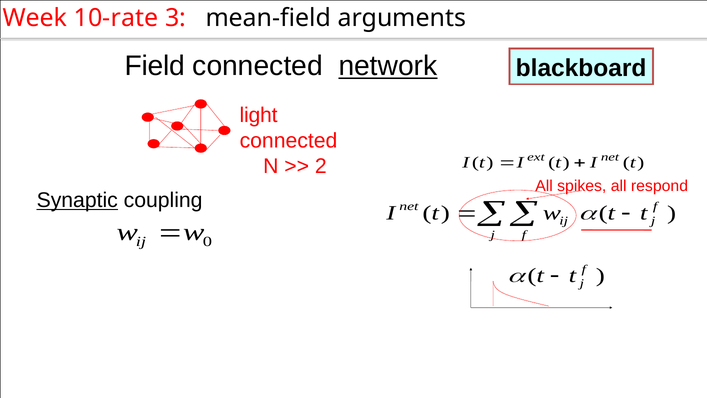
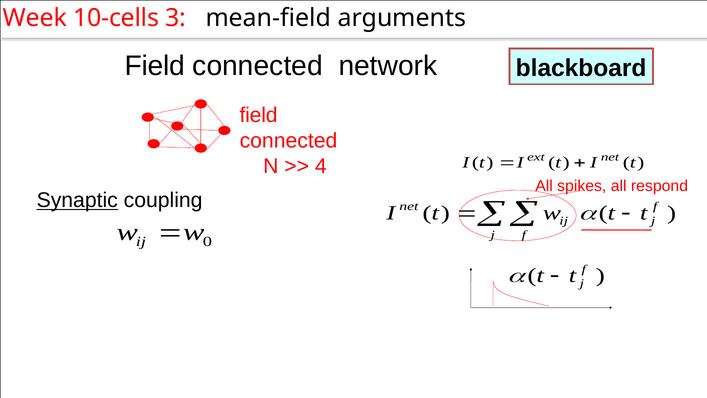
10-rate: 10-rate -> 10-cells (116, 18)
network underline: present -> none (388, 66)
light: light -> field (259, 115)
2: 2 -> 4 (321, 166)
